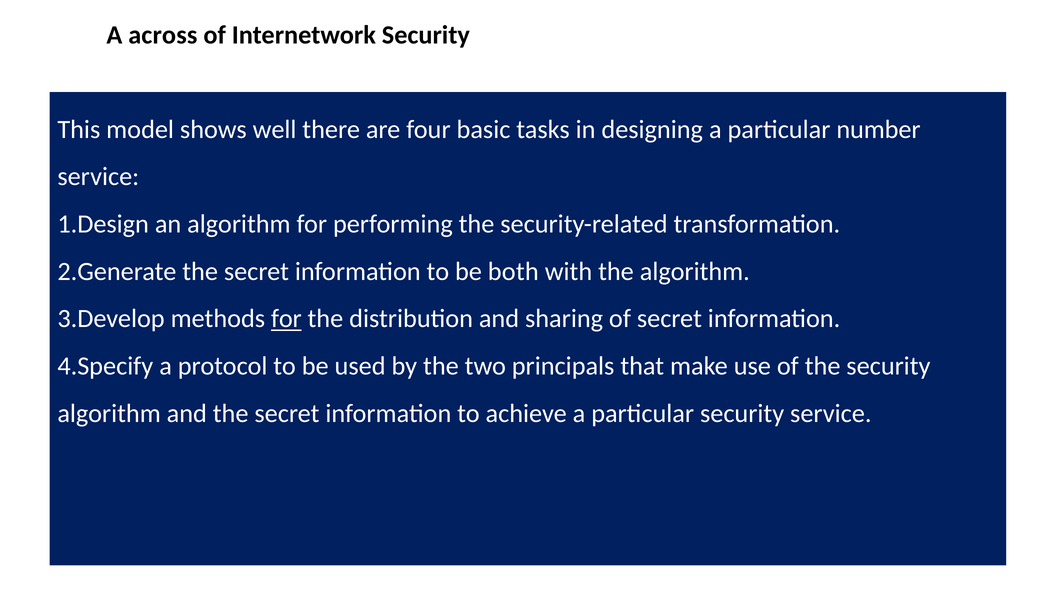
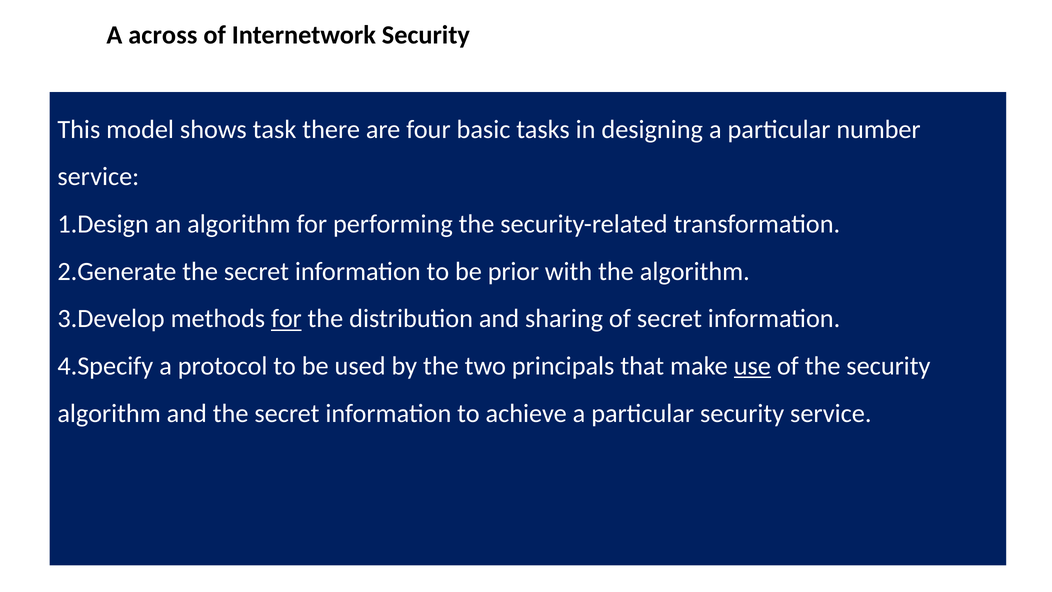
well: well -> task (275, 129)
both: both -> prior (513, 271)
use underline: none -> present (752, 366)
